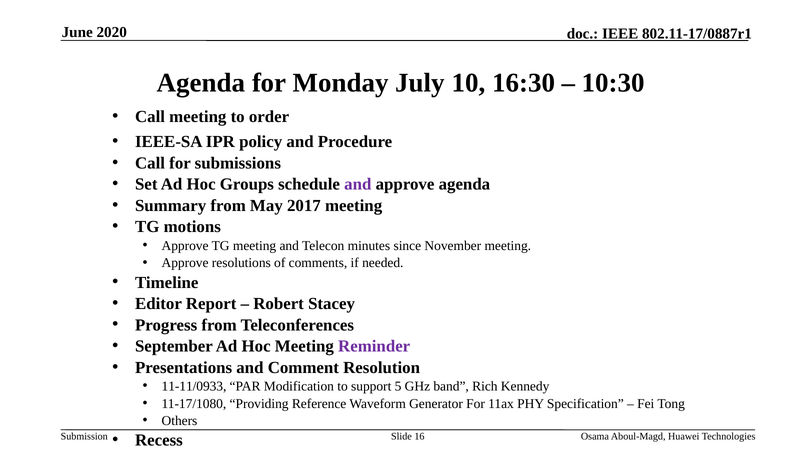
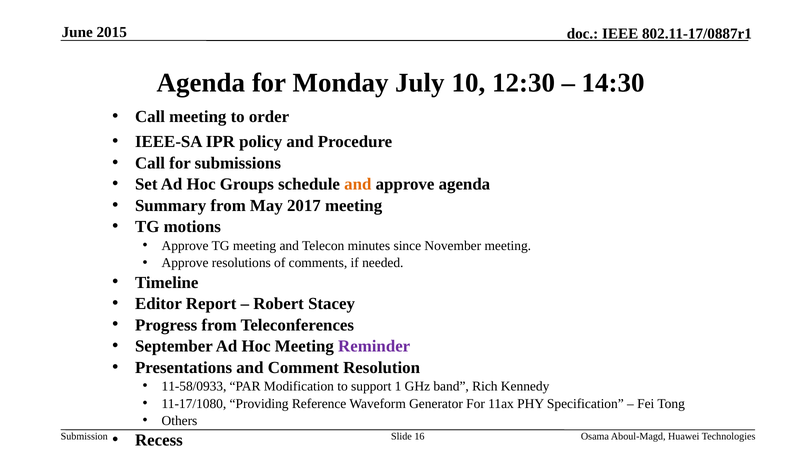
2020: 2020 -> 2015 (112, 32)
16:30: 16:30 -> 12:30 (524, 83)
10:30: 10:30 -> 14:30 (613, 83)
and colour: purple -> orange (358, 184)
11-11/0933: 11-11/0933 -> 11-58/0933 (194, 386)
5: 5 -> 1 (398, 386)
